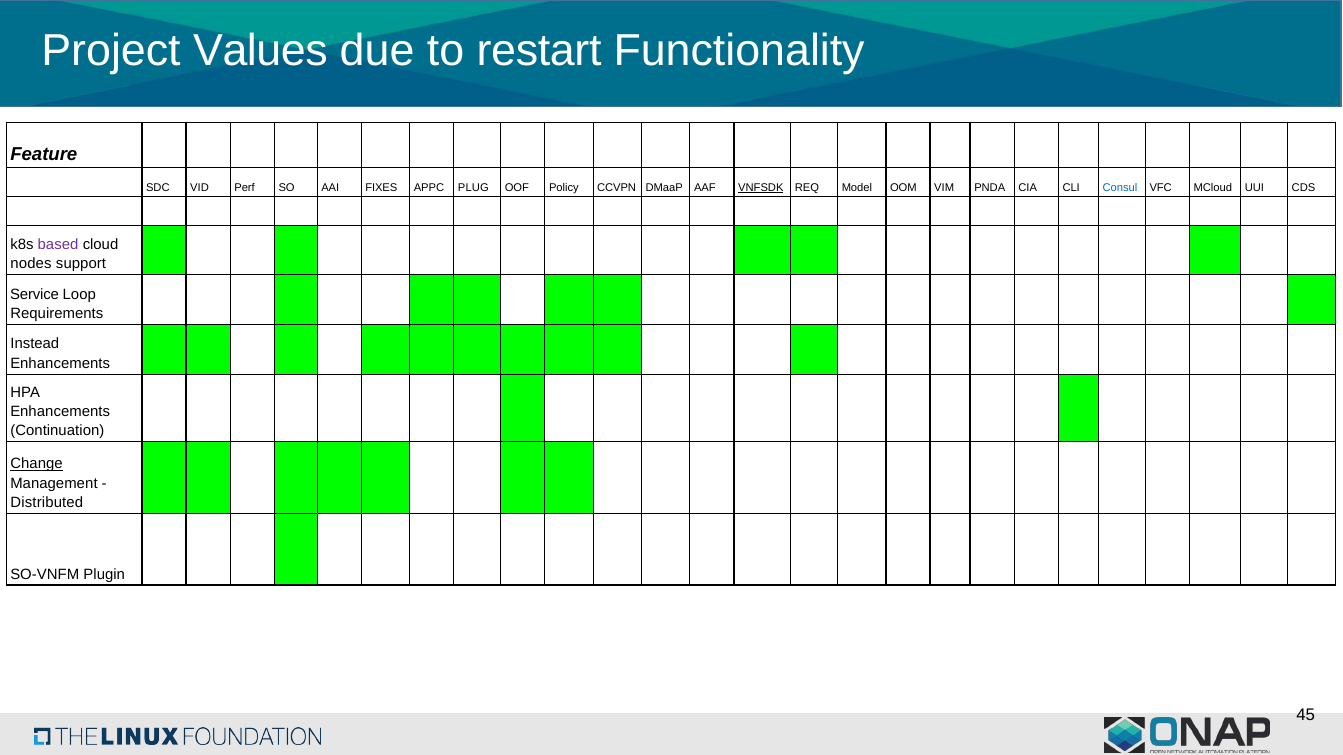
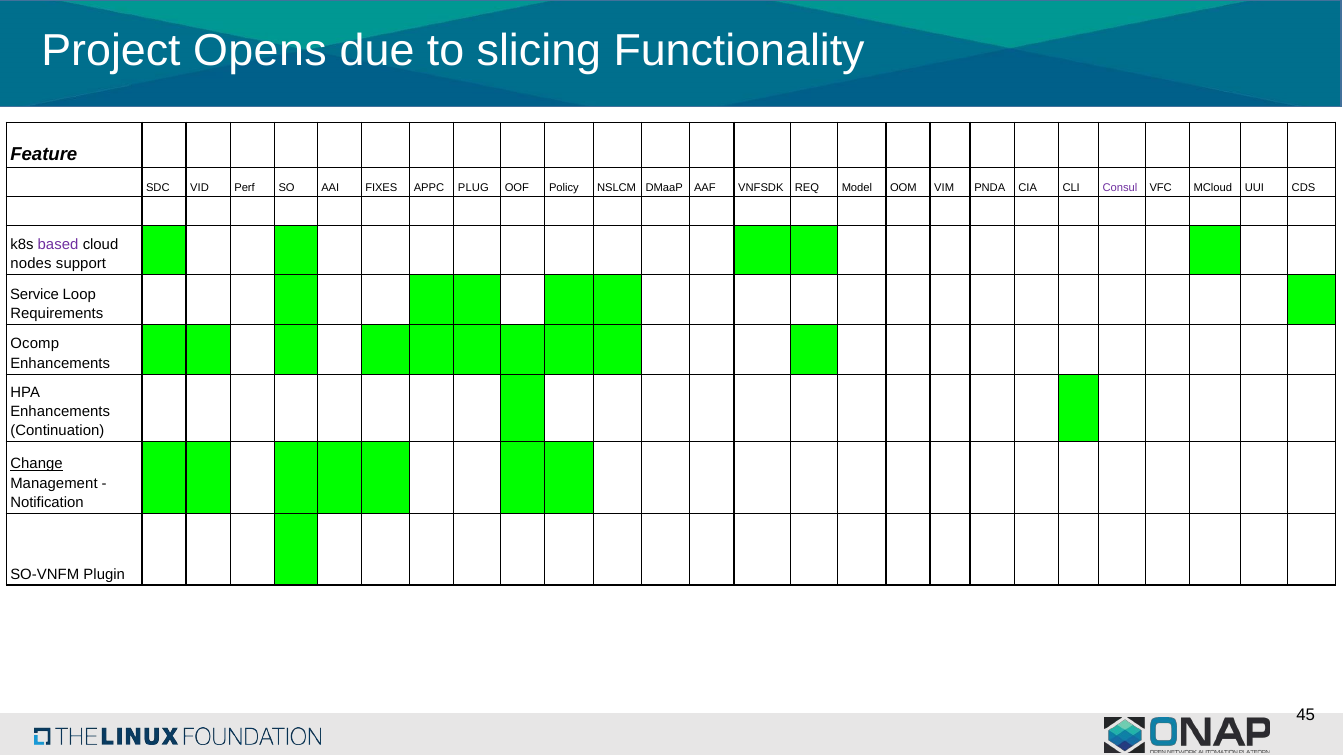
Values: Values -> Opens (260, 51)
restart: restart -> slicing (539, 51)
CCVPN: CCVPN -> NSLCM (617, 188)
VNFSDK underline: present -> none (761, 188)
Consul colour: blue -> purple (1120, 188)
Instead: Instead -> Ocomp (35, 344)
Distributed: Distributed -> Notification (47, 503)
